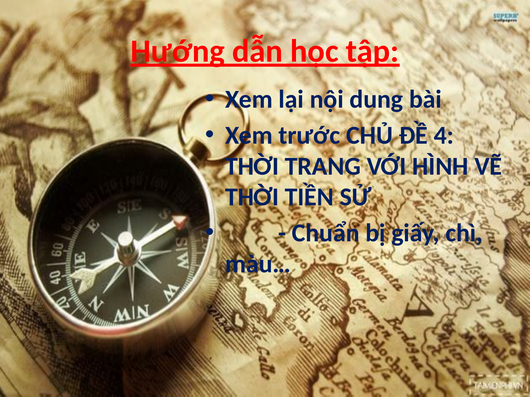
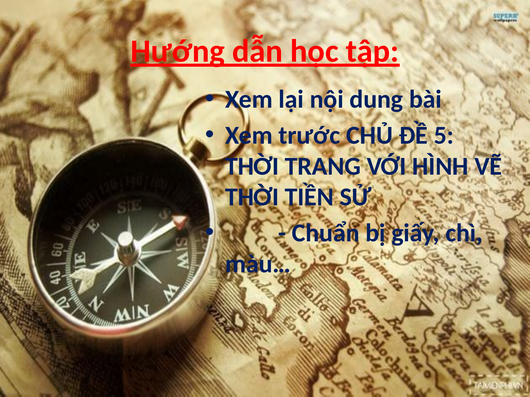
4: 4 -> 5 (444, 135)
